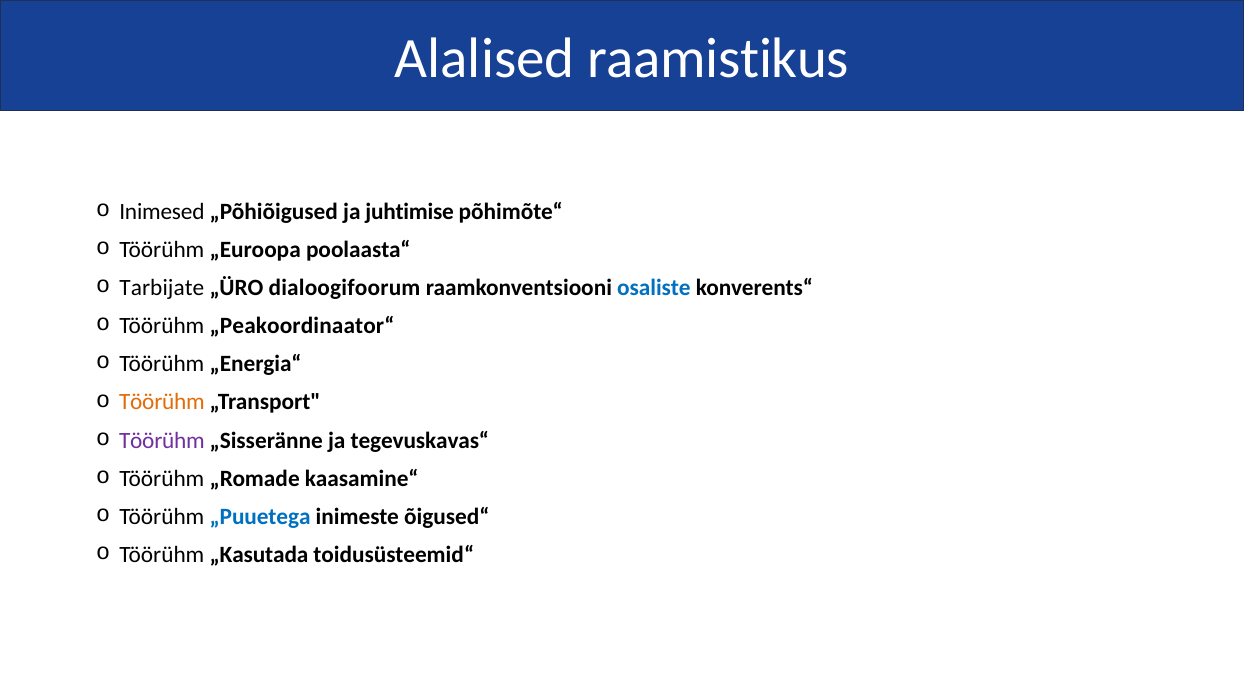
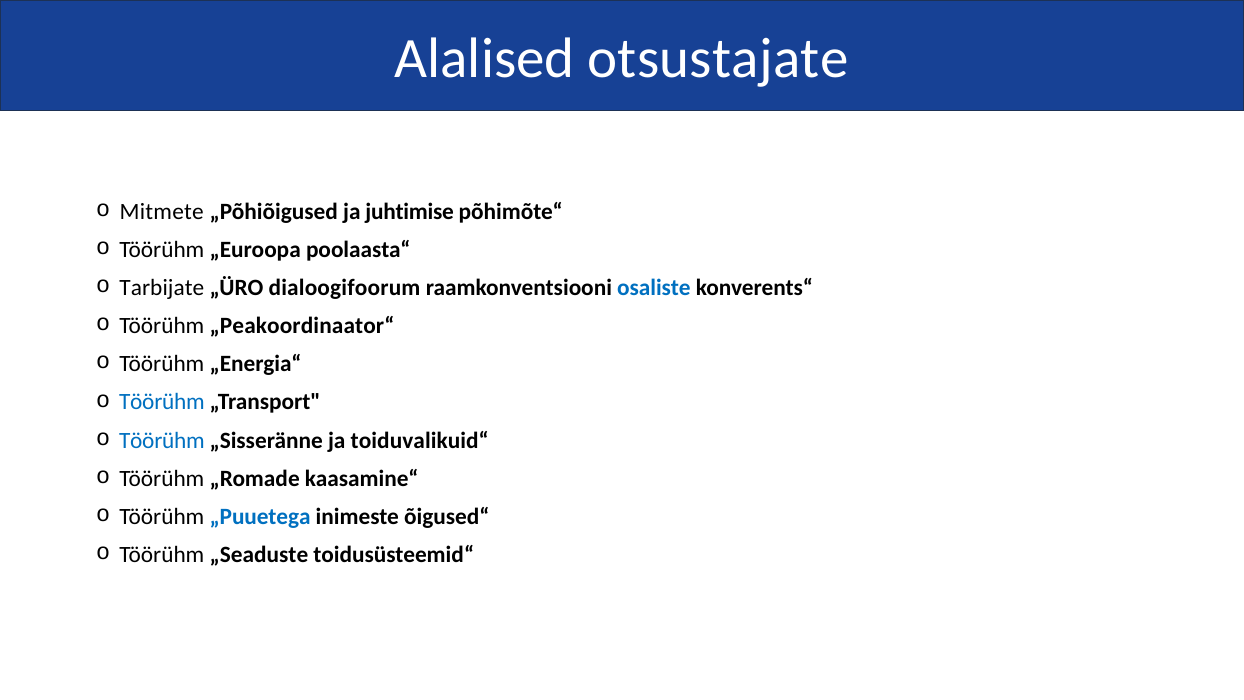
raamistikus: raamistikus -> otsustajate (718, 59)
Inimesed: Inimesed -> Mitmete (162, 211)
Töörühm colour: orange -> blue (162, 402)
Töörühm colour: purple -> blue (162, 440)
tegevuskavas“: tegevuskavas“ -> toiduvalikuid“ (420, 440)
„Kasutada: „Kasutada -> „Seaduste (259, 555)
